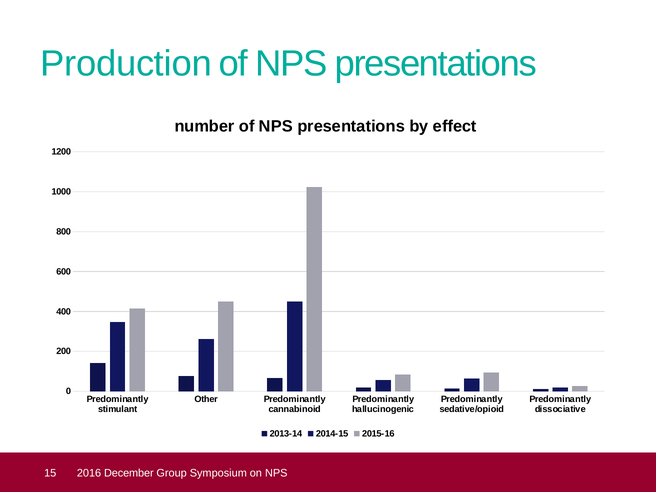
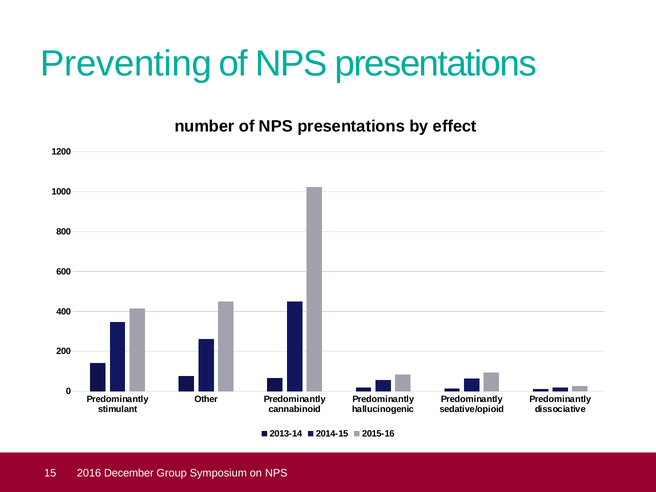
Production: Production -> Preventing (126, 64)
